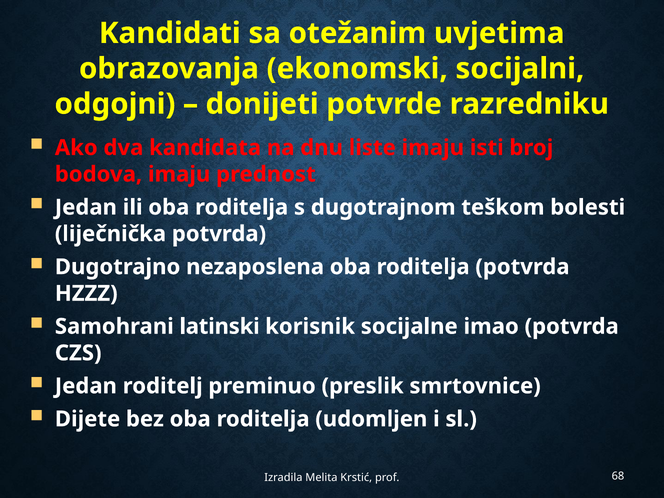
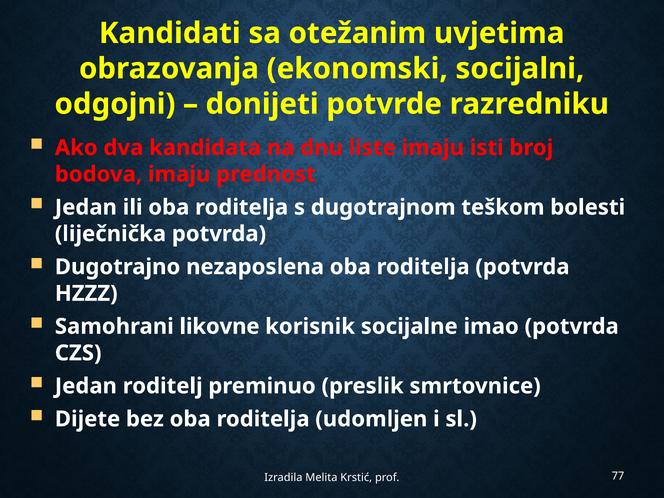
latinski: latinski -> likovne (220, 326)
68: 68 -> 77 (618, 476)
